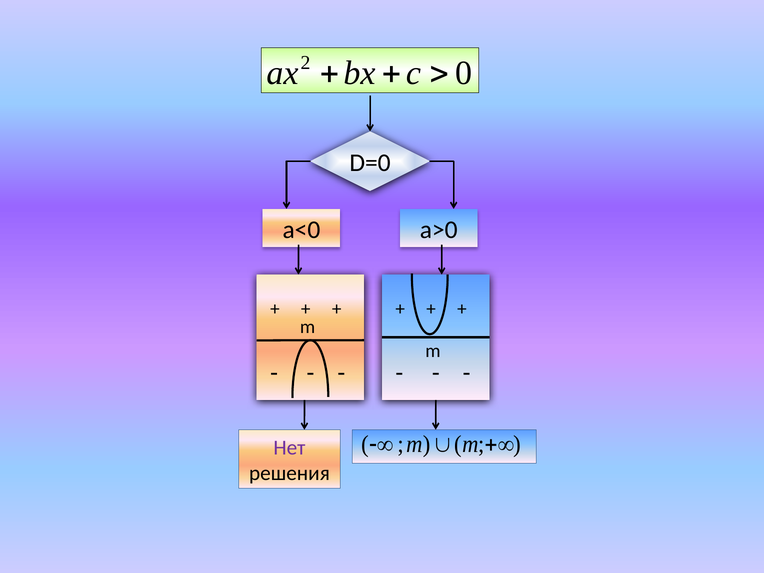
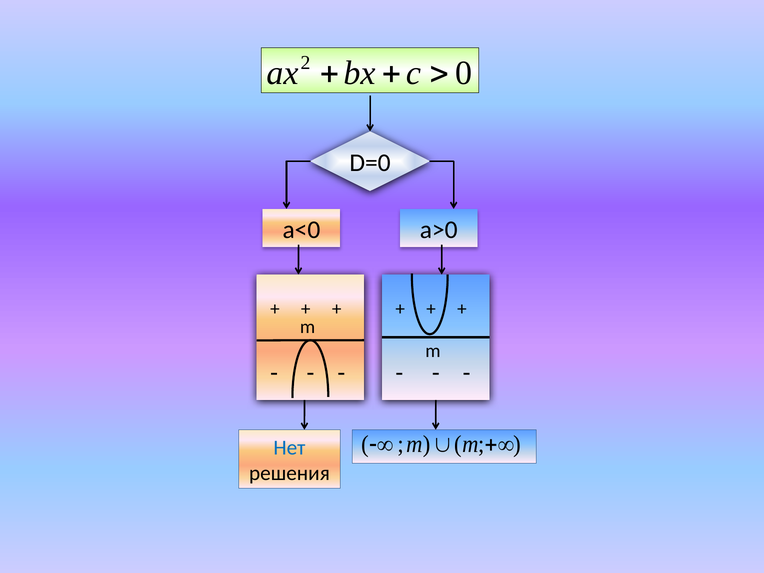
Нет colour: purple -> blue (289, 448)
